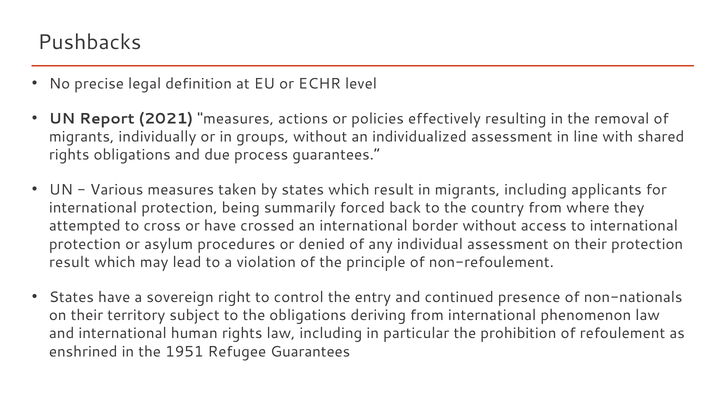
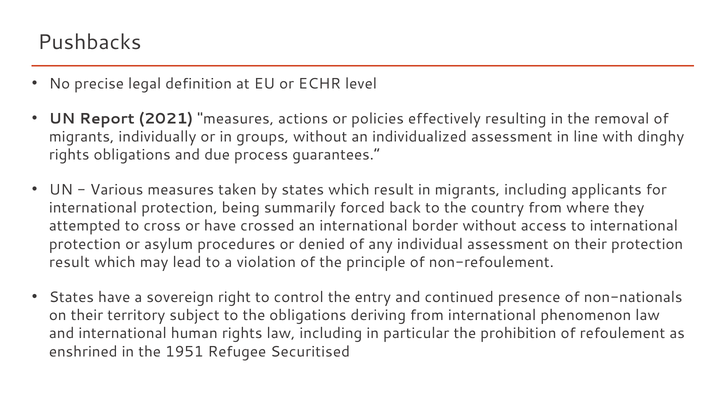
shared: shared -> dinghy (661, 137)
Guarantees: Guarantees -> Securitised (310, 352)
